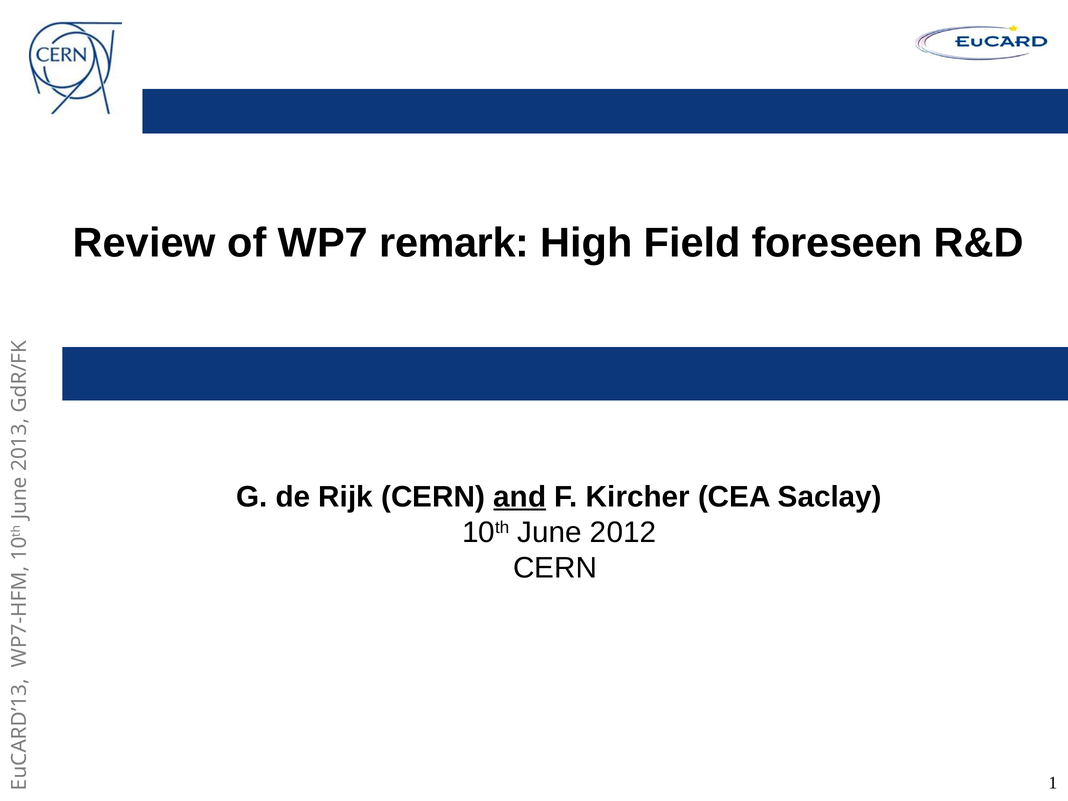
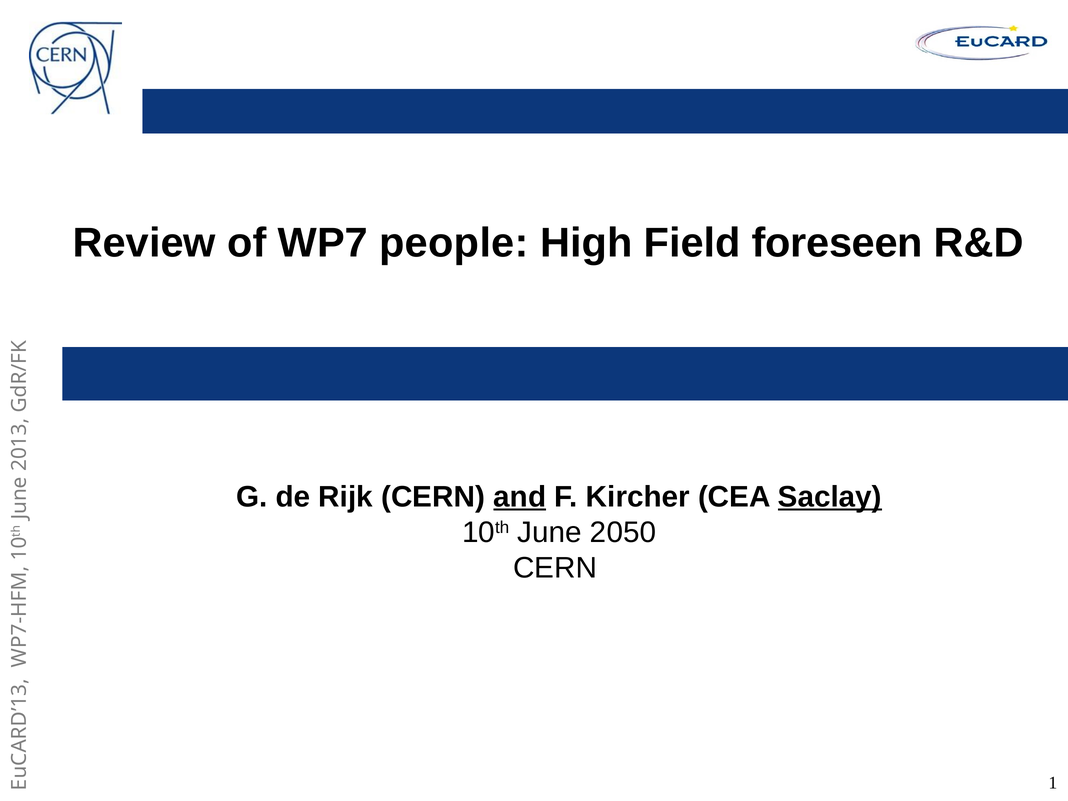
remark: remark -> people (454, 243)
Saclay underline: none -> present (830, 497)
2012: 2012 -> 2050 (623, 532)
